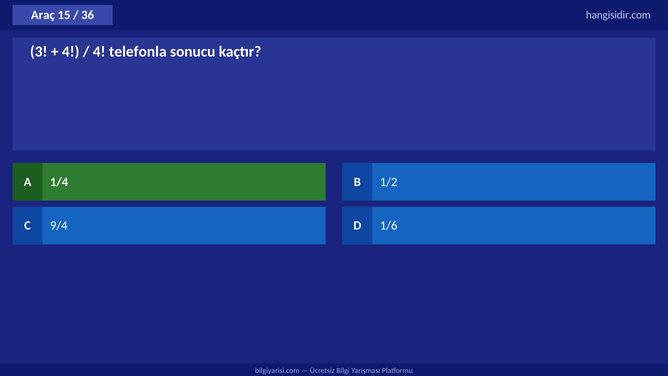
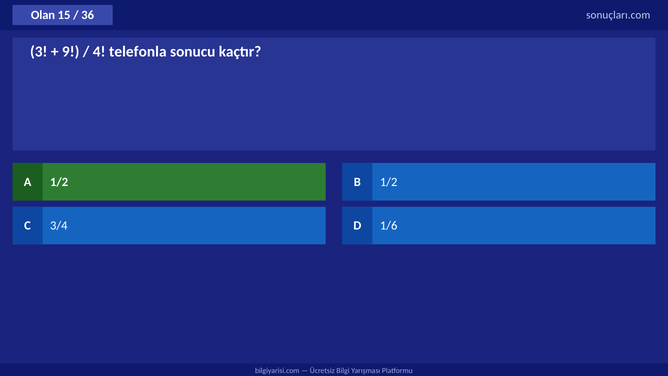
Araç: Araç -> Olan (43, 15)
hangisidir.com: hangisidir.com -> sonuçları.com (618, 15)
4: 4 -> 9 (71, 51)
A 1/4: 1/4 -> 1/2 (59, 182)
9/4: 9/4 -> 3/4 (59, 226)
